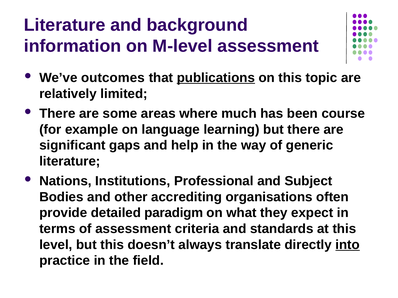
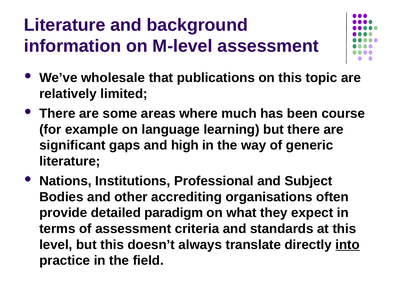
outcomes: outcomes -> wholesale (113, 78)
publications underline: present -> none (216, 78)
help: help -> high (185, 146)
